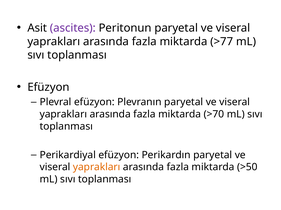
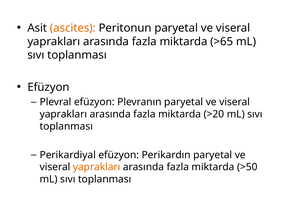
ascites colour: purple -> orange (73, 28)
>77: >77 -> >65 (222, 42)
>70: >70 -> >20 (214, 115)
